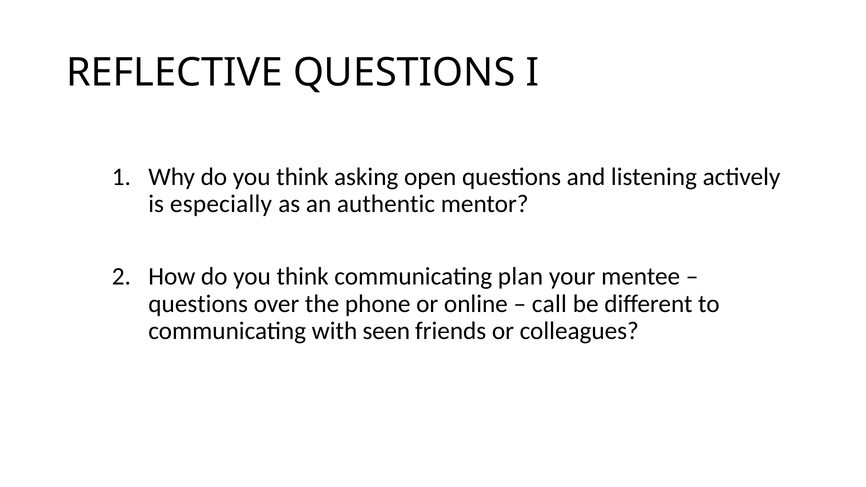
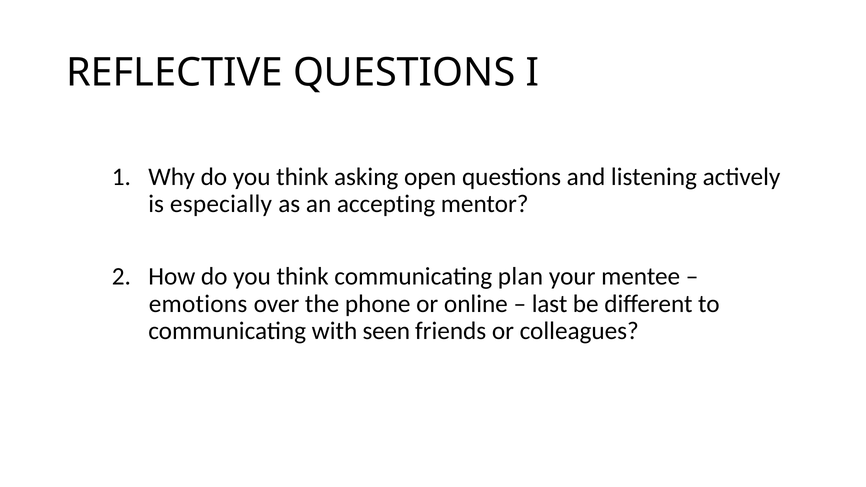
authentic: authentic -> accepting (386, 204)
questions: questions -> emotions (198, 304)
call: call -> last (550, 304)
